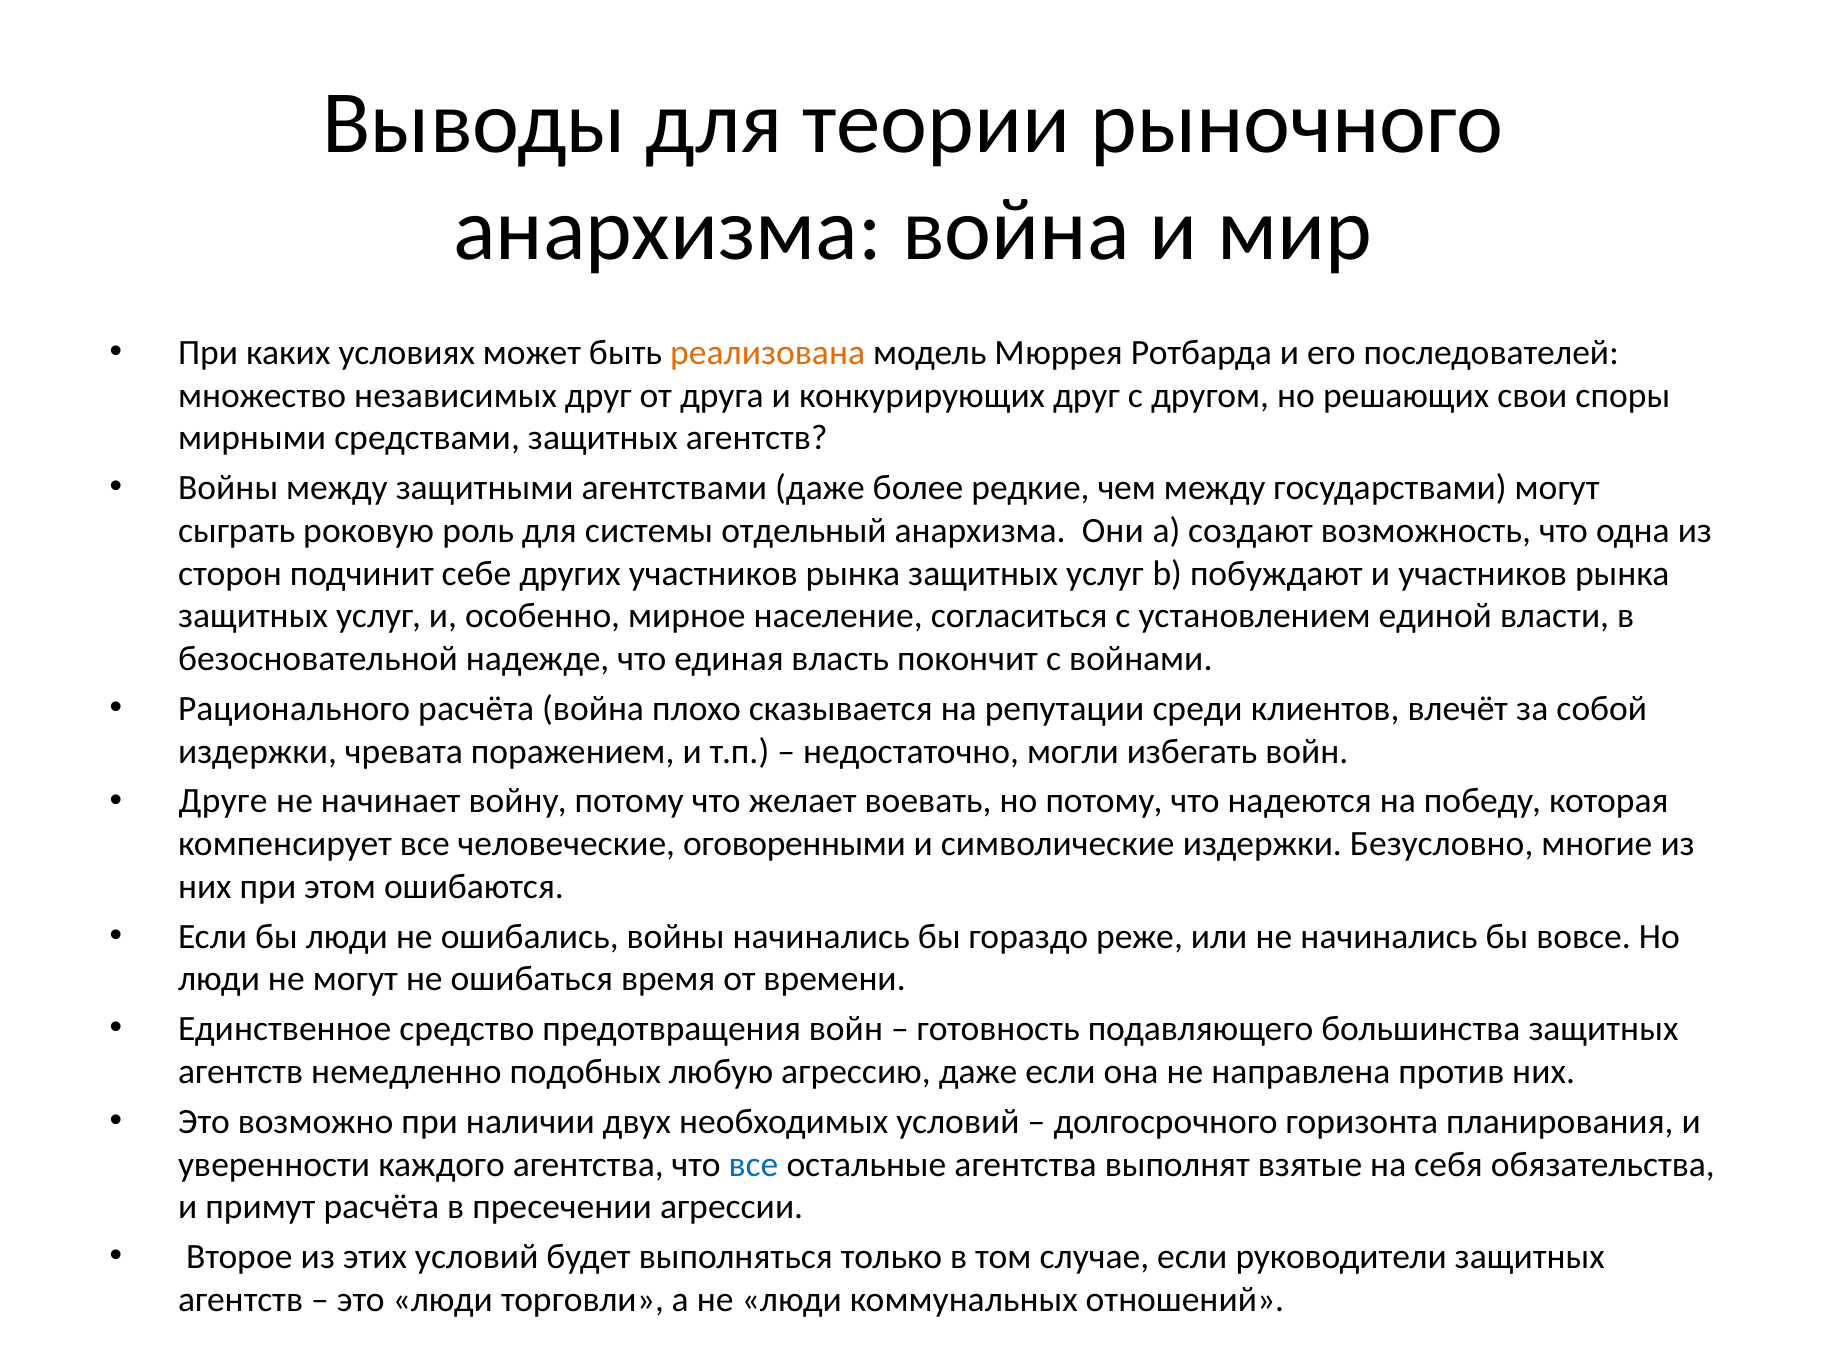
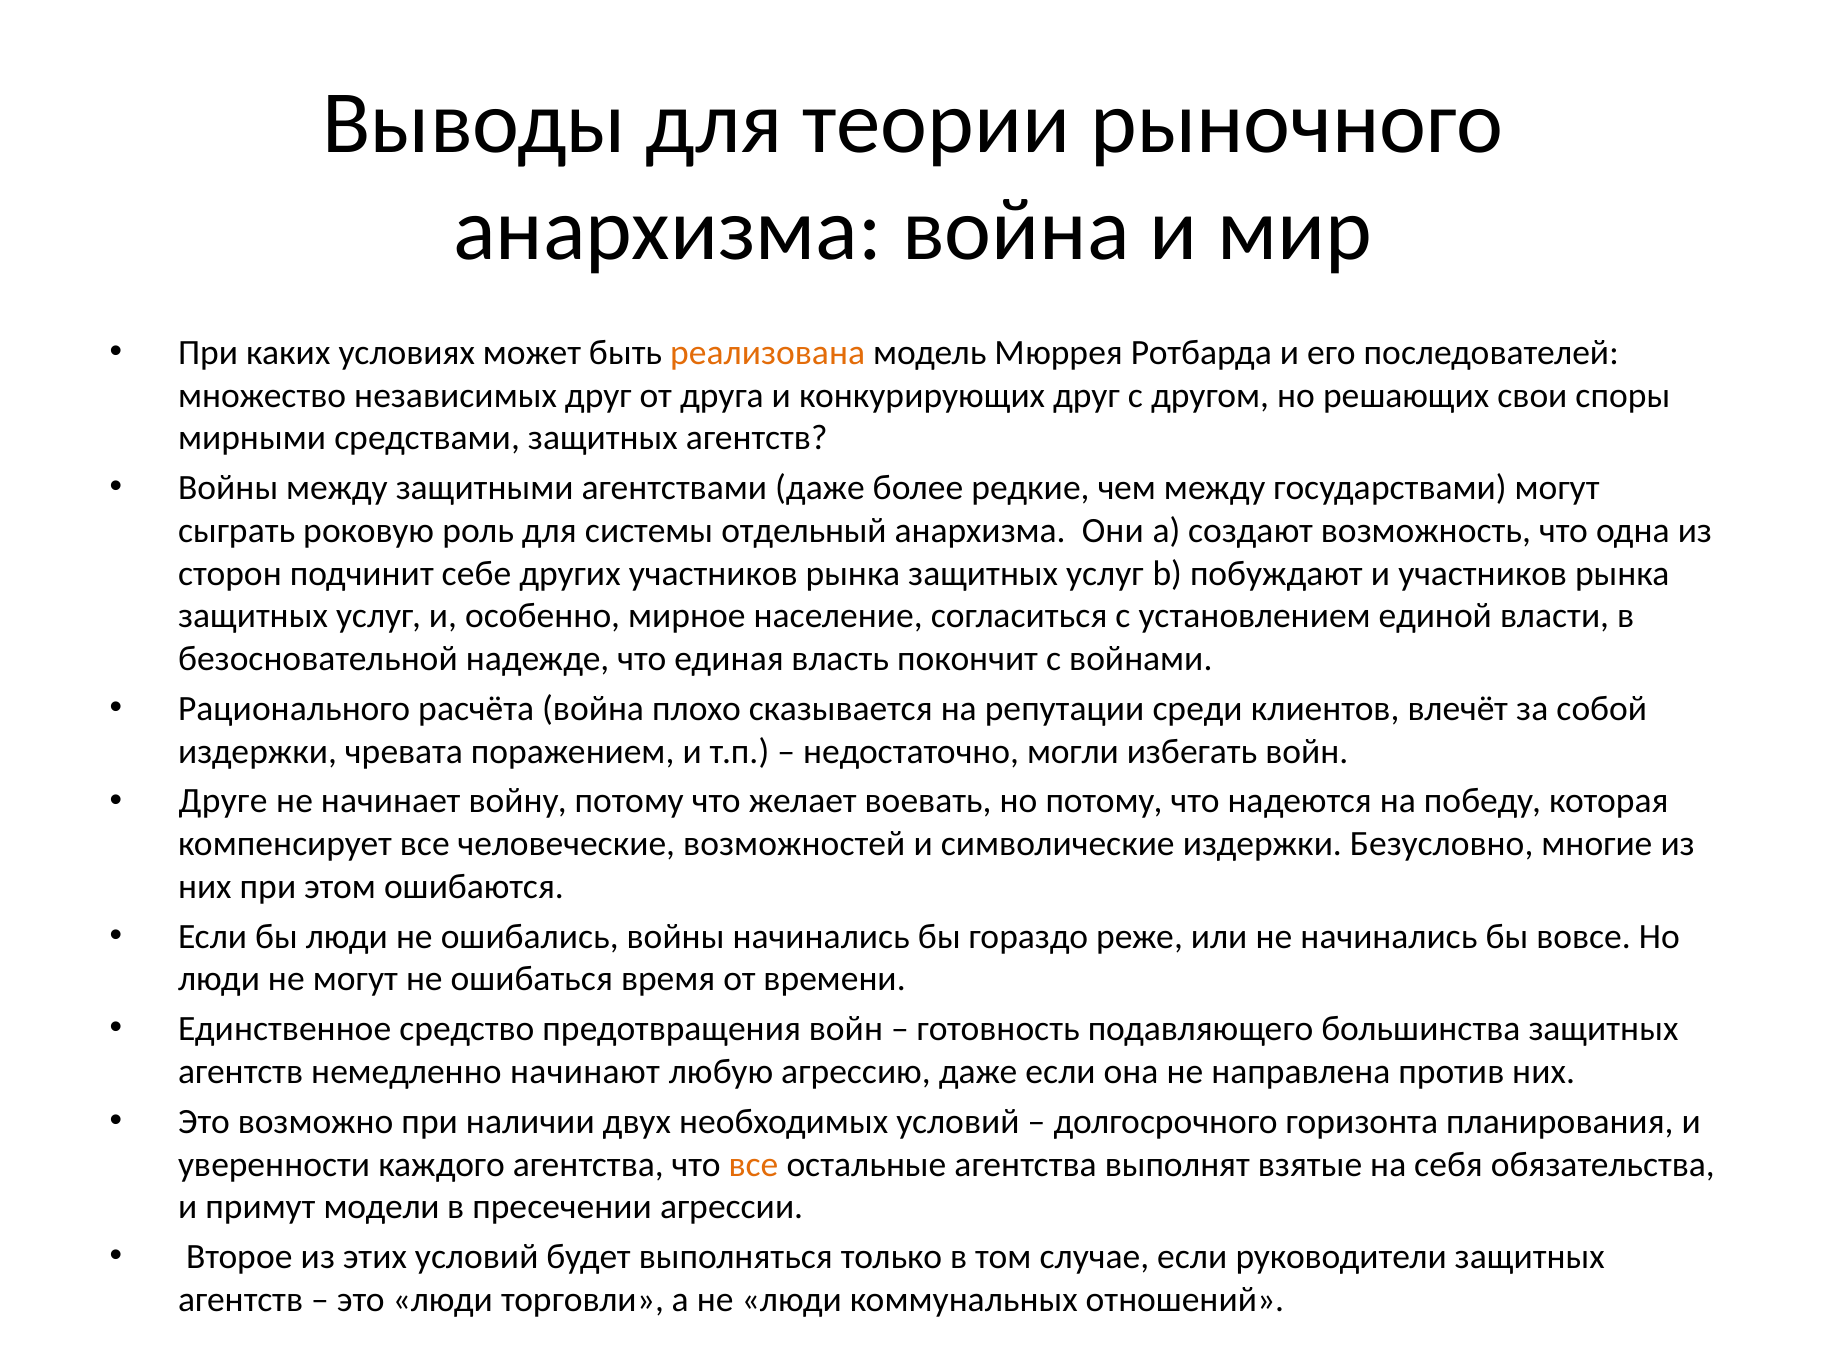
оговоренными: оговоренными -> возможностей (794, 844)
подобных: подобных -> начинают (585, 1072)
все colour: blue -> orange (753, 1165)
примут расчёта: расчёта -> модели (382, 1207)
